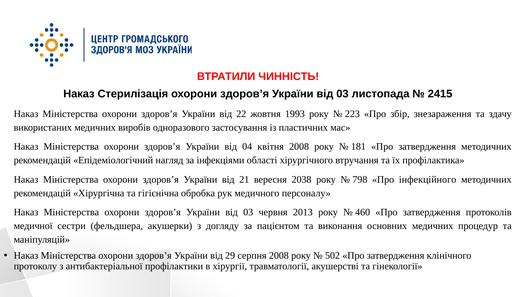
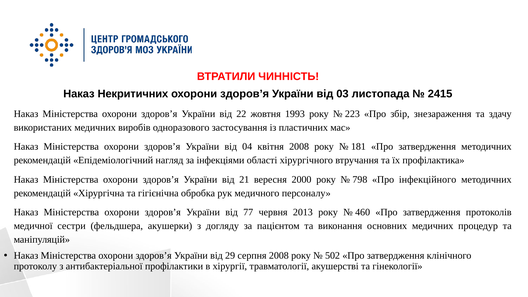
Стерилізація: Стерилізація -> Некритичних (133, 94)
2038: 2038 -> 2000 (302, 179)
03: 03 -> 77 (248, 212)
